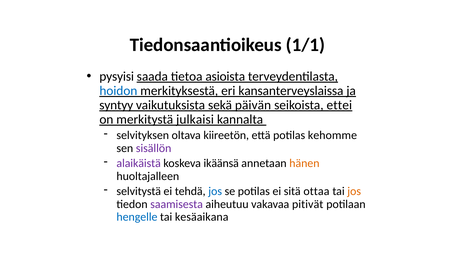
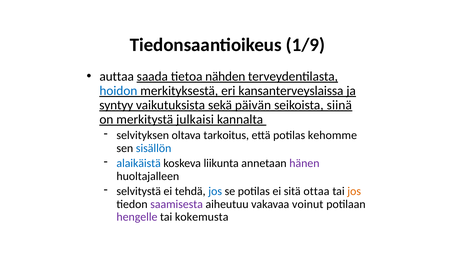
1/1: 1/1 -> 1/9 (305, 45)
pysyisi: pysyisi -> auttaa (117, 76)
asioista: asioista -> nähden (225, 76)
ettei: ettei -> siinä (339, 105)
kiireetön: kiireetön -> tarkoitus (226, 135)
sisällön colour: purple -> blue (154, 148)
alaikäistä colour: purple -> blue (139, 163)
ikäänsä: ikäänsä -> liikunta (221, 163)
hänen colour: orange -> purple (304, 163)
pitivät: pitivät -> voinut (308, 204)
hengelle colour: blue -> purple (137, 217)
kesäaikana: kesäaikana -> kokemusta (202, 217)
